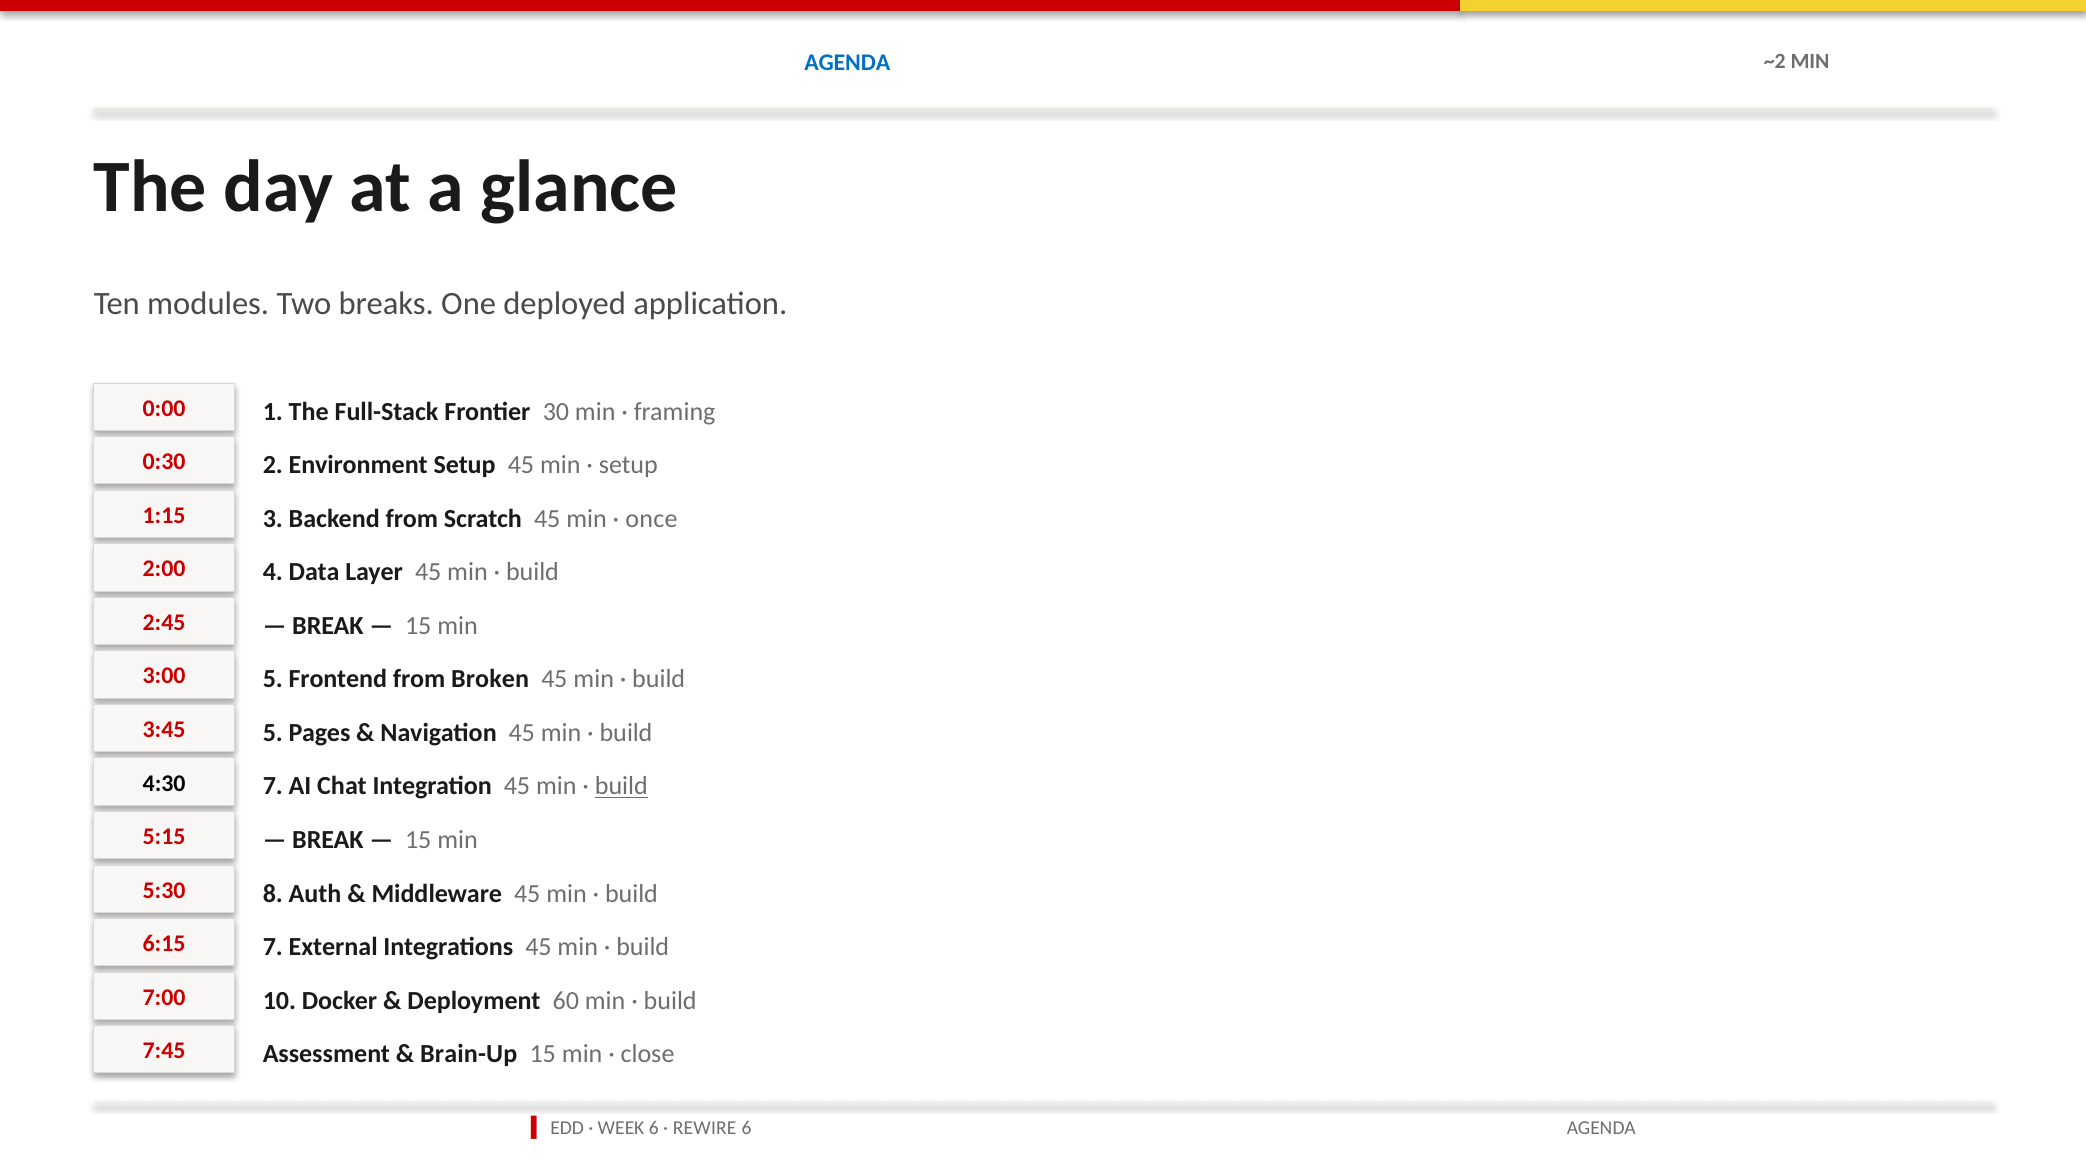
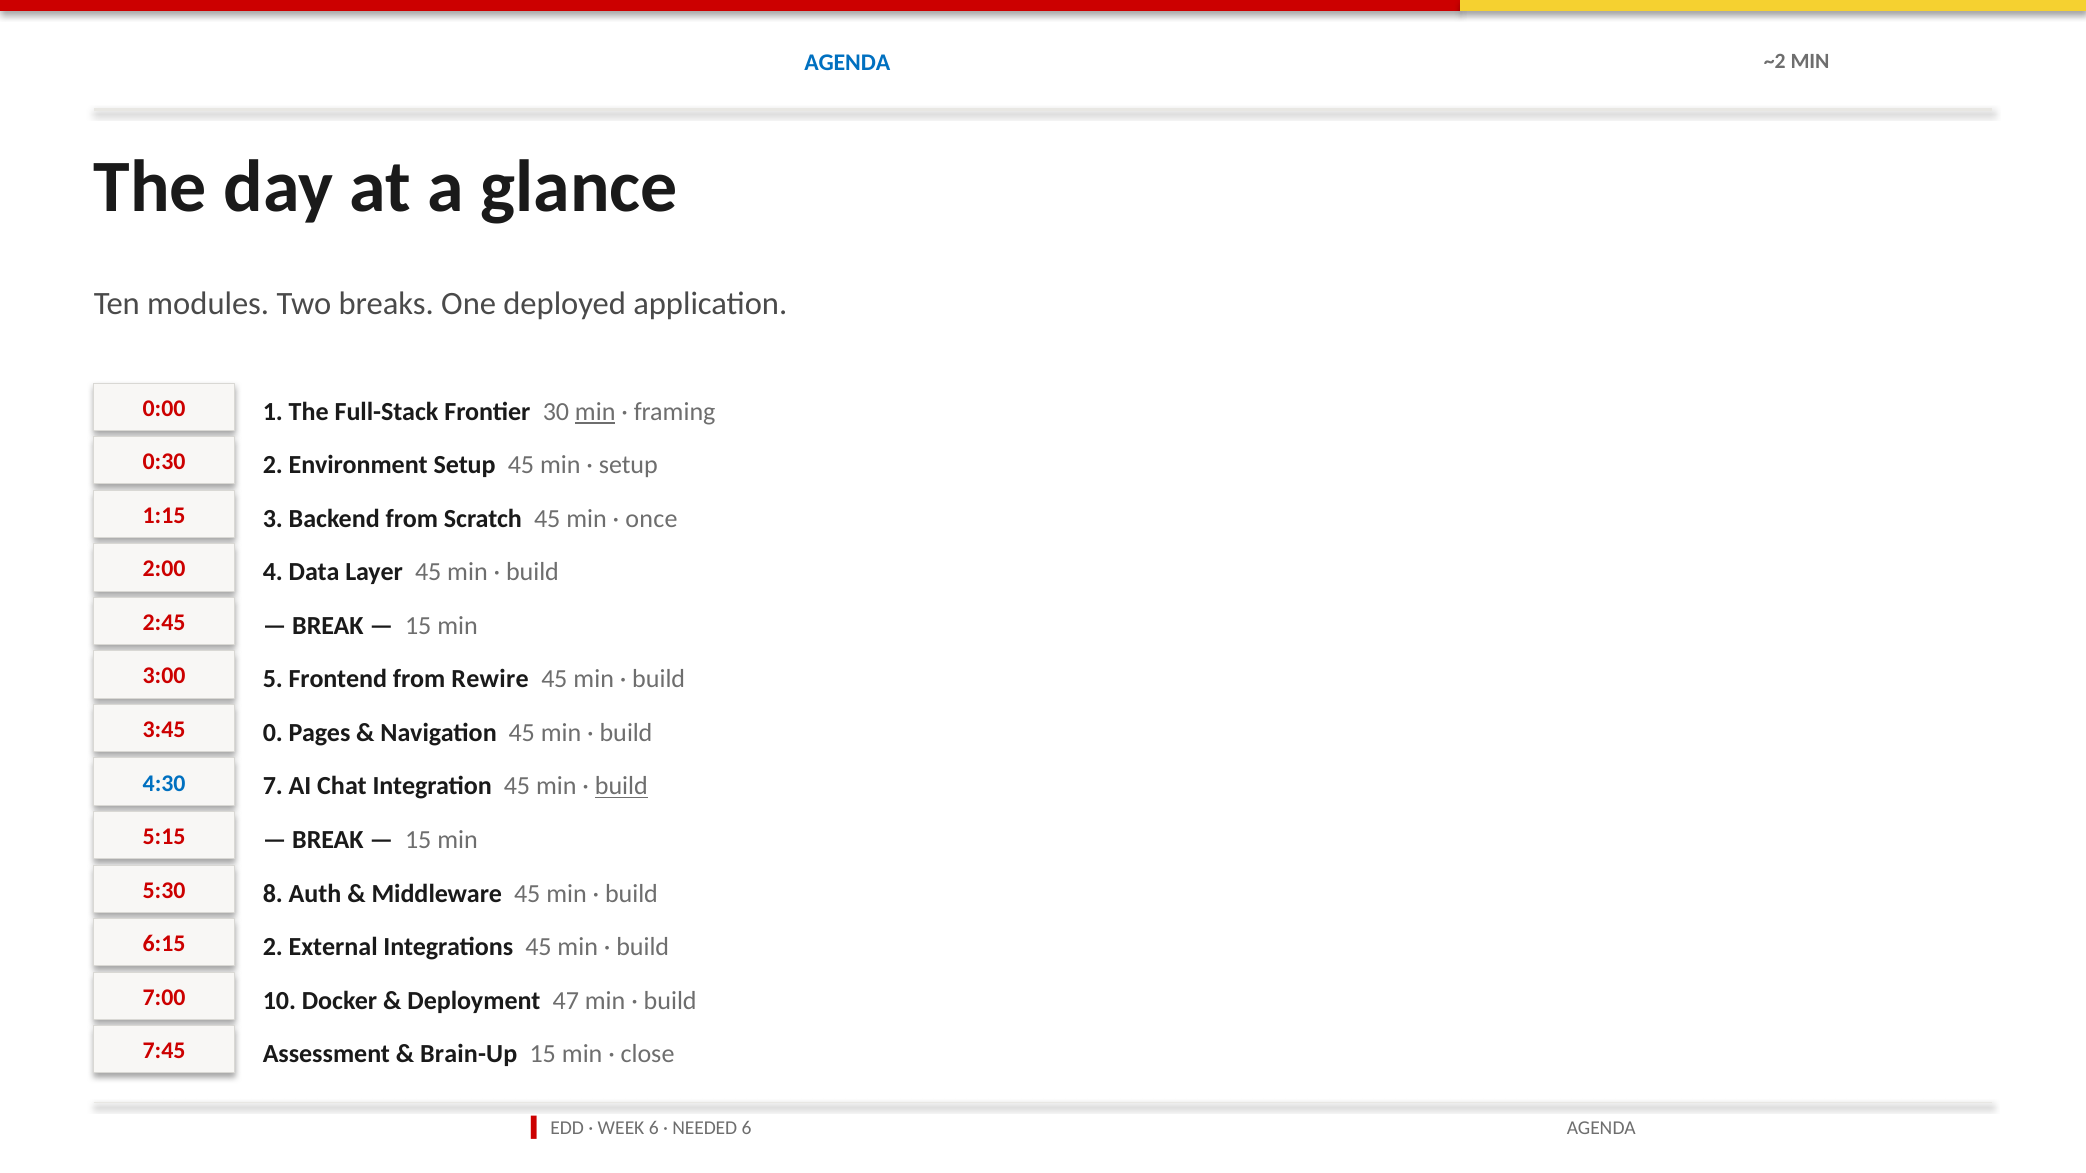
min underline: none -> present (595, 412)
Broken: Broken -> Rewire (490, 680)
3:45 5: 5 -> 0 (273, 733)
4:30 colour: black -> blue (164, 783)
6:15 7: 7 -> 2 (273, 947)
60: 60 -> 47 (566, 1001)
REWIRE: REWIRE -> NEEDED (705, 1129)
